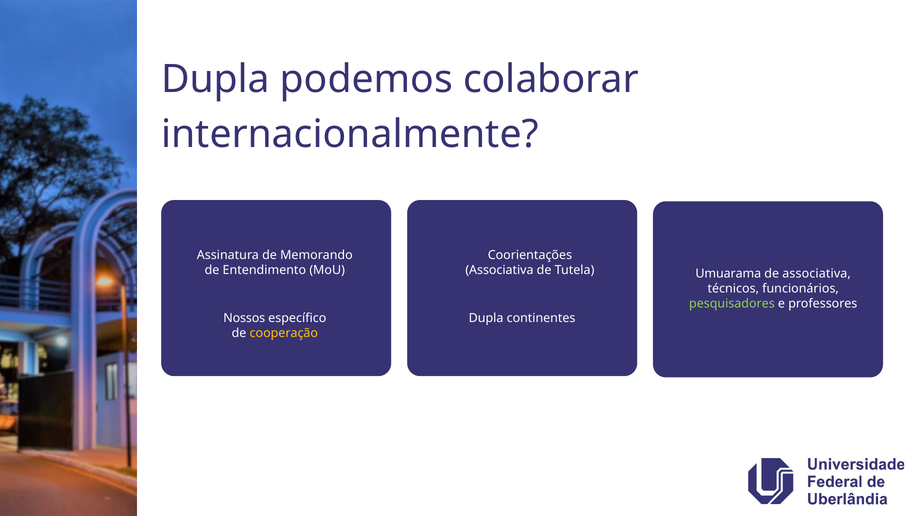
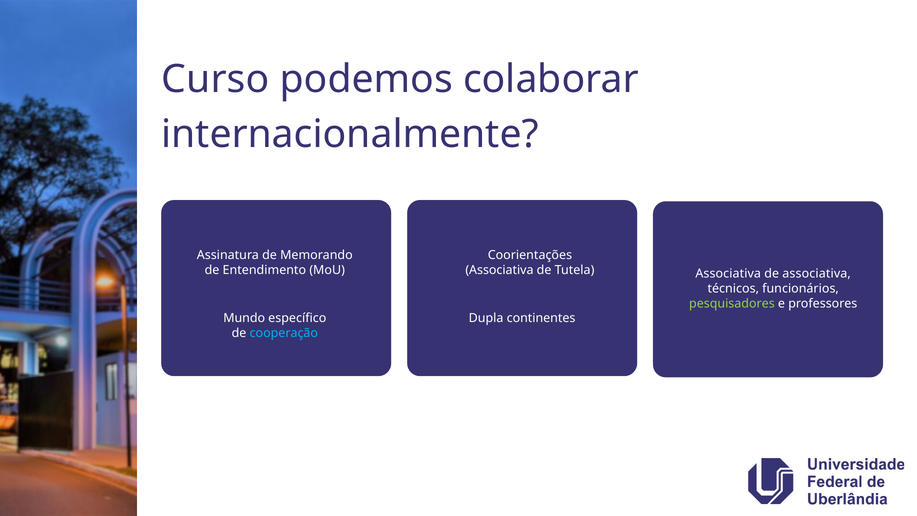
Dupla: Dupla -> Curso (215, 79)
Tutela Umuarama: Umuarama -> Associativa (728, 274)
Nossos: Nossos -> Mundo (244, 318)
cooperação colour: yellow -> light blue (284, 333)
